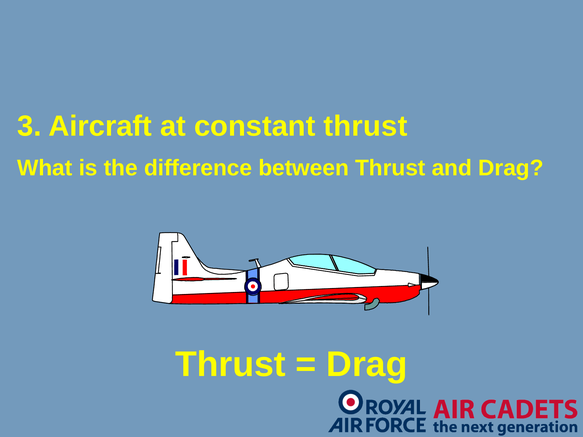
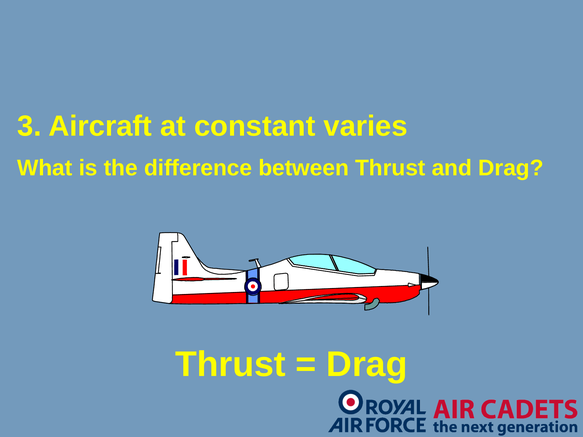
constant thrust: thrust -> varies (366, 126)
